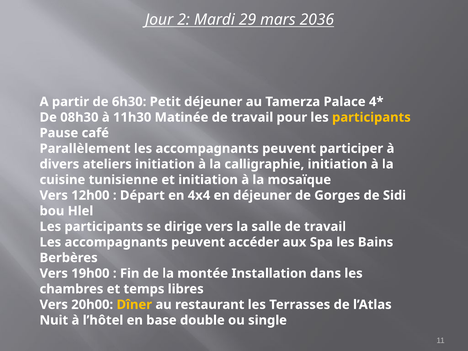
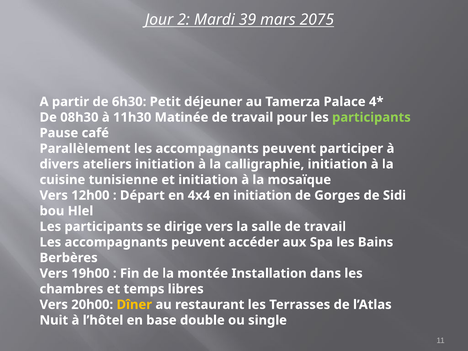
29: 29 -> 39 (248, 20)
2036: 2036 -> 2075 (317, 20)
participants colour: yellow -> light green (371, 117)
en déjeuner: déjeuner -> initiation (262, 195)
